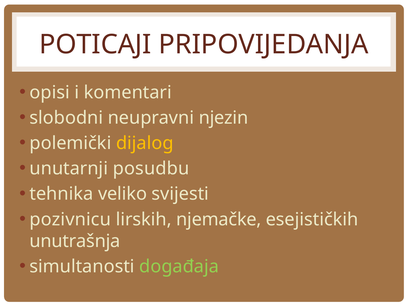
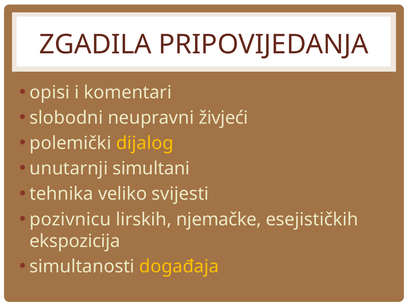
POTICAJI: POTICAJI -> ZGADILA (95, 44)
njezin: njezin -> živjeći (224, 118)
posudbu: posudbu -> simultani (151, 169)
unutrašnja: unutrašnja -> ekspozicija (75, 241)
događaja colour: light green -> yellow (179, 267)
